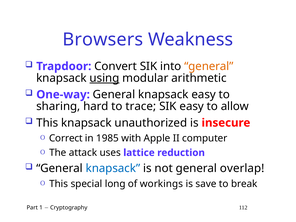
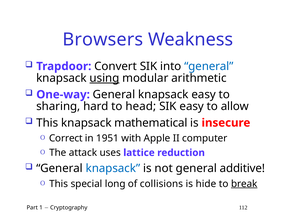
general colour: orange -> blue (209, 66)
trace: trace -> head (141, 106)
unauthorized: unauthorized -> mathematical (151, 123)
1985: 1985 -> 1951 (107, 138)
overlap: overlap -> additive (242, 168)
workings: workings -> collisions (162, 184)
save: save -> hide (206, 184)
break underline: none -> present (244, 184)
